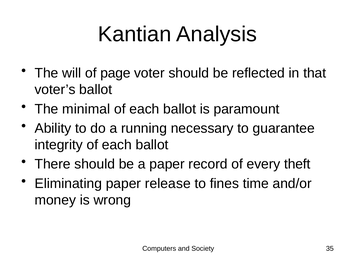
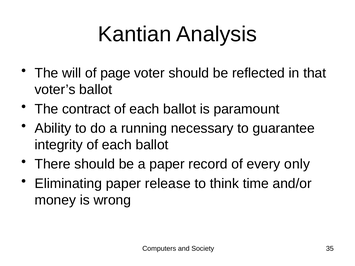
minimal: minimal -> contract (86, 109)
theft: theft -> only (297, 164)
fines: fines -> think (224, 184)
